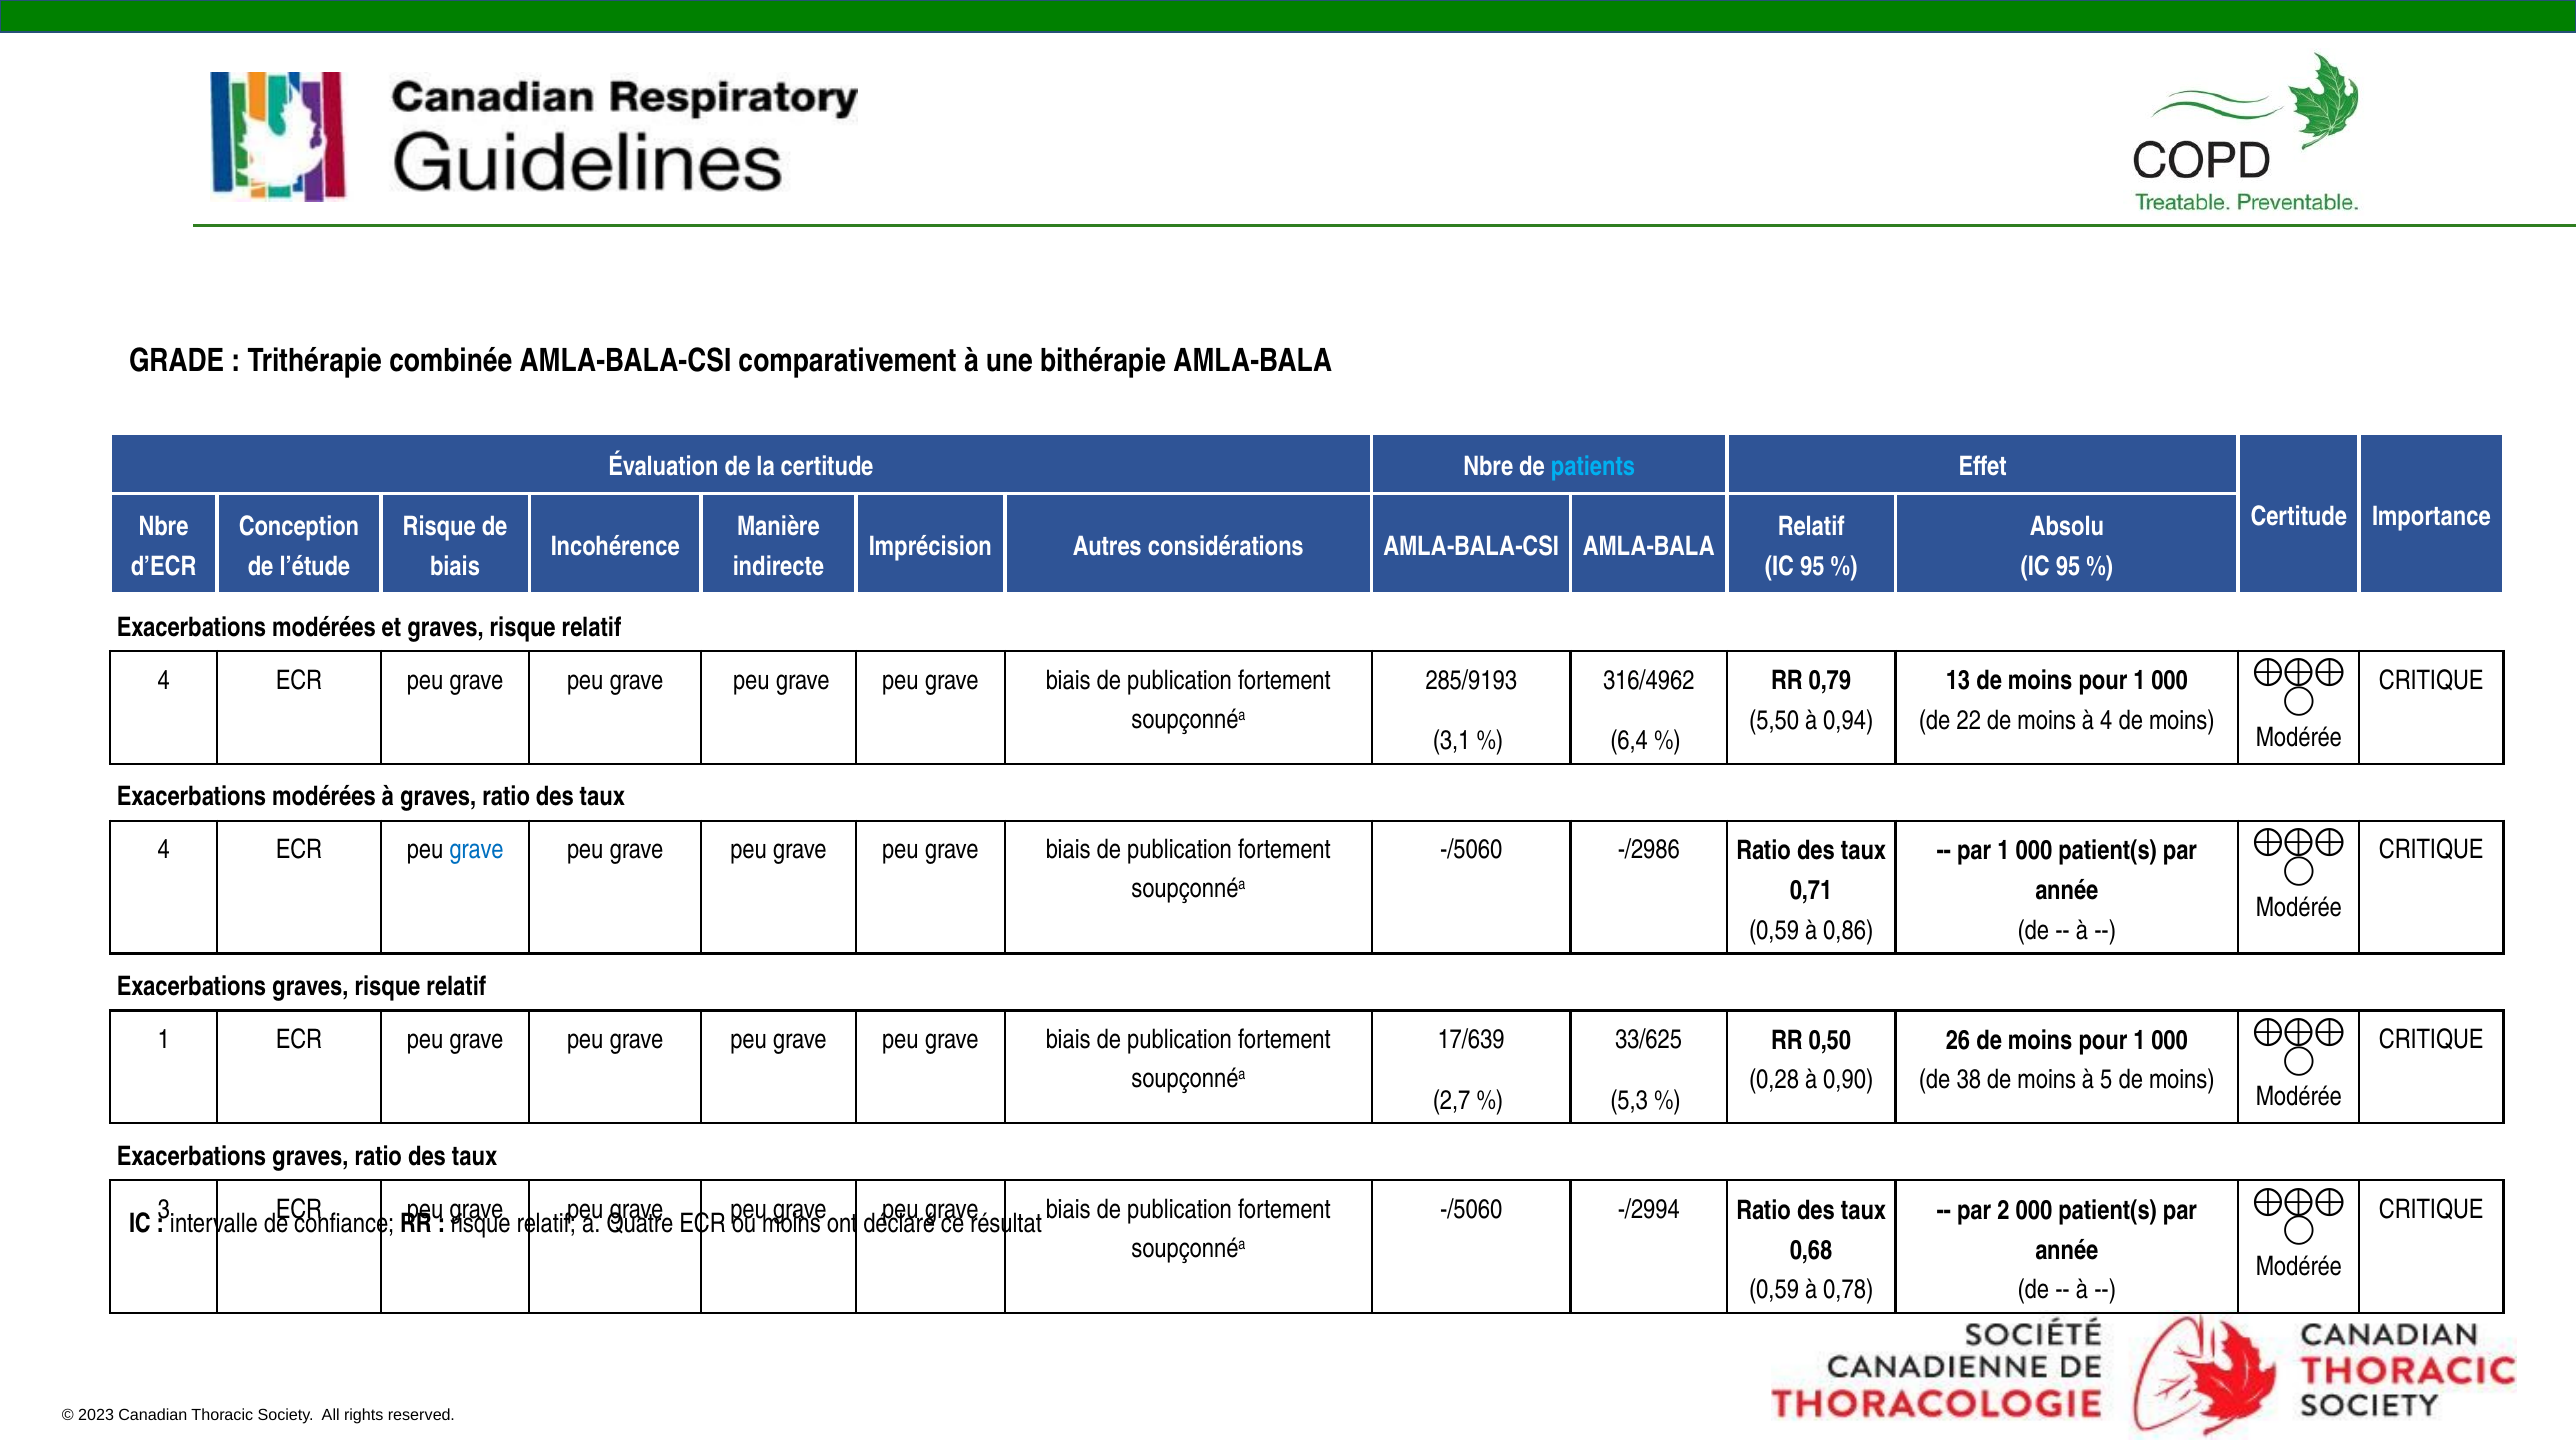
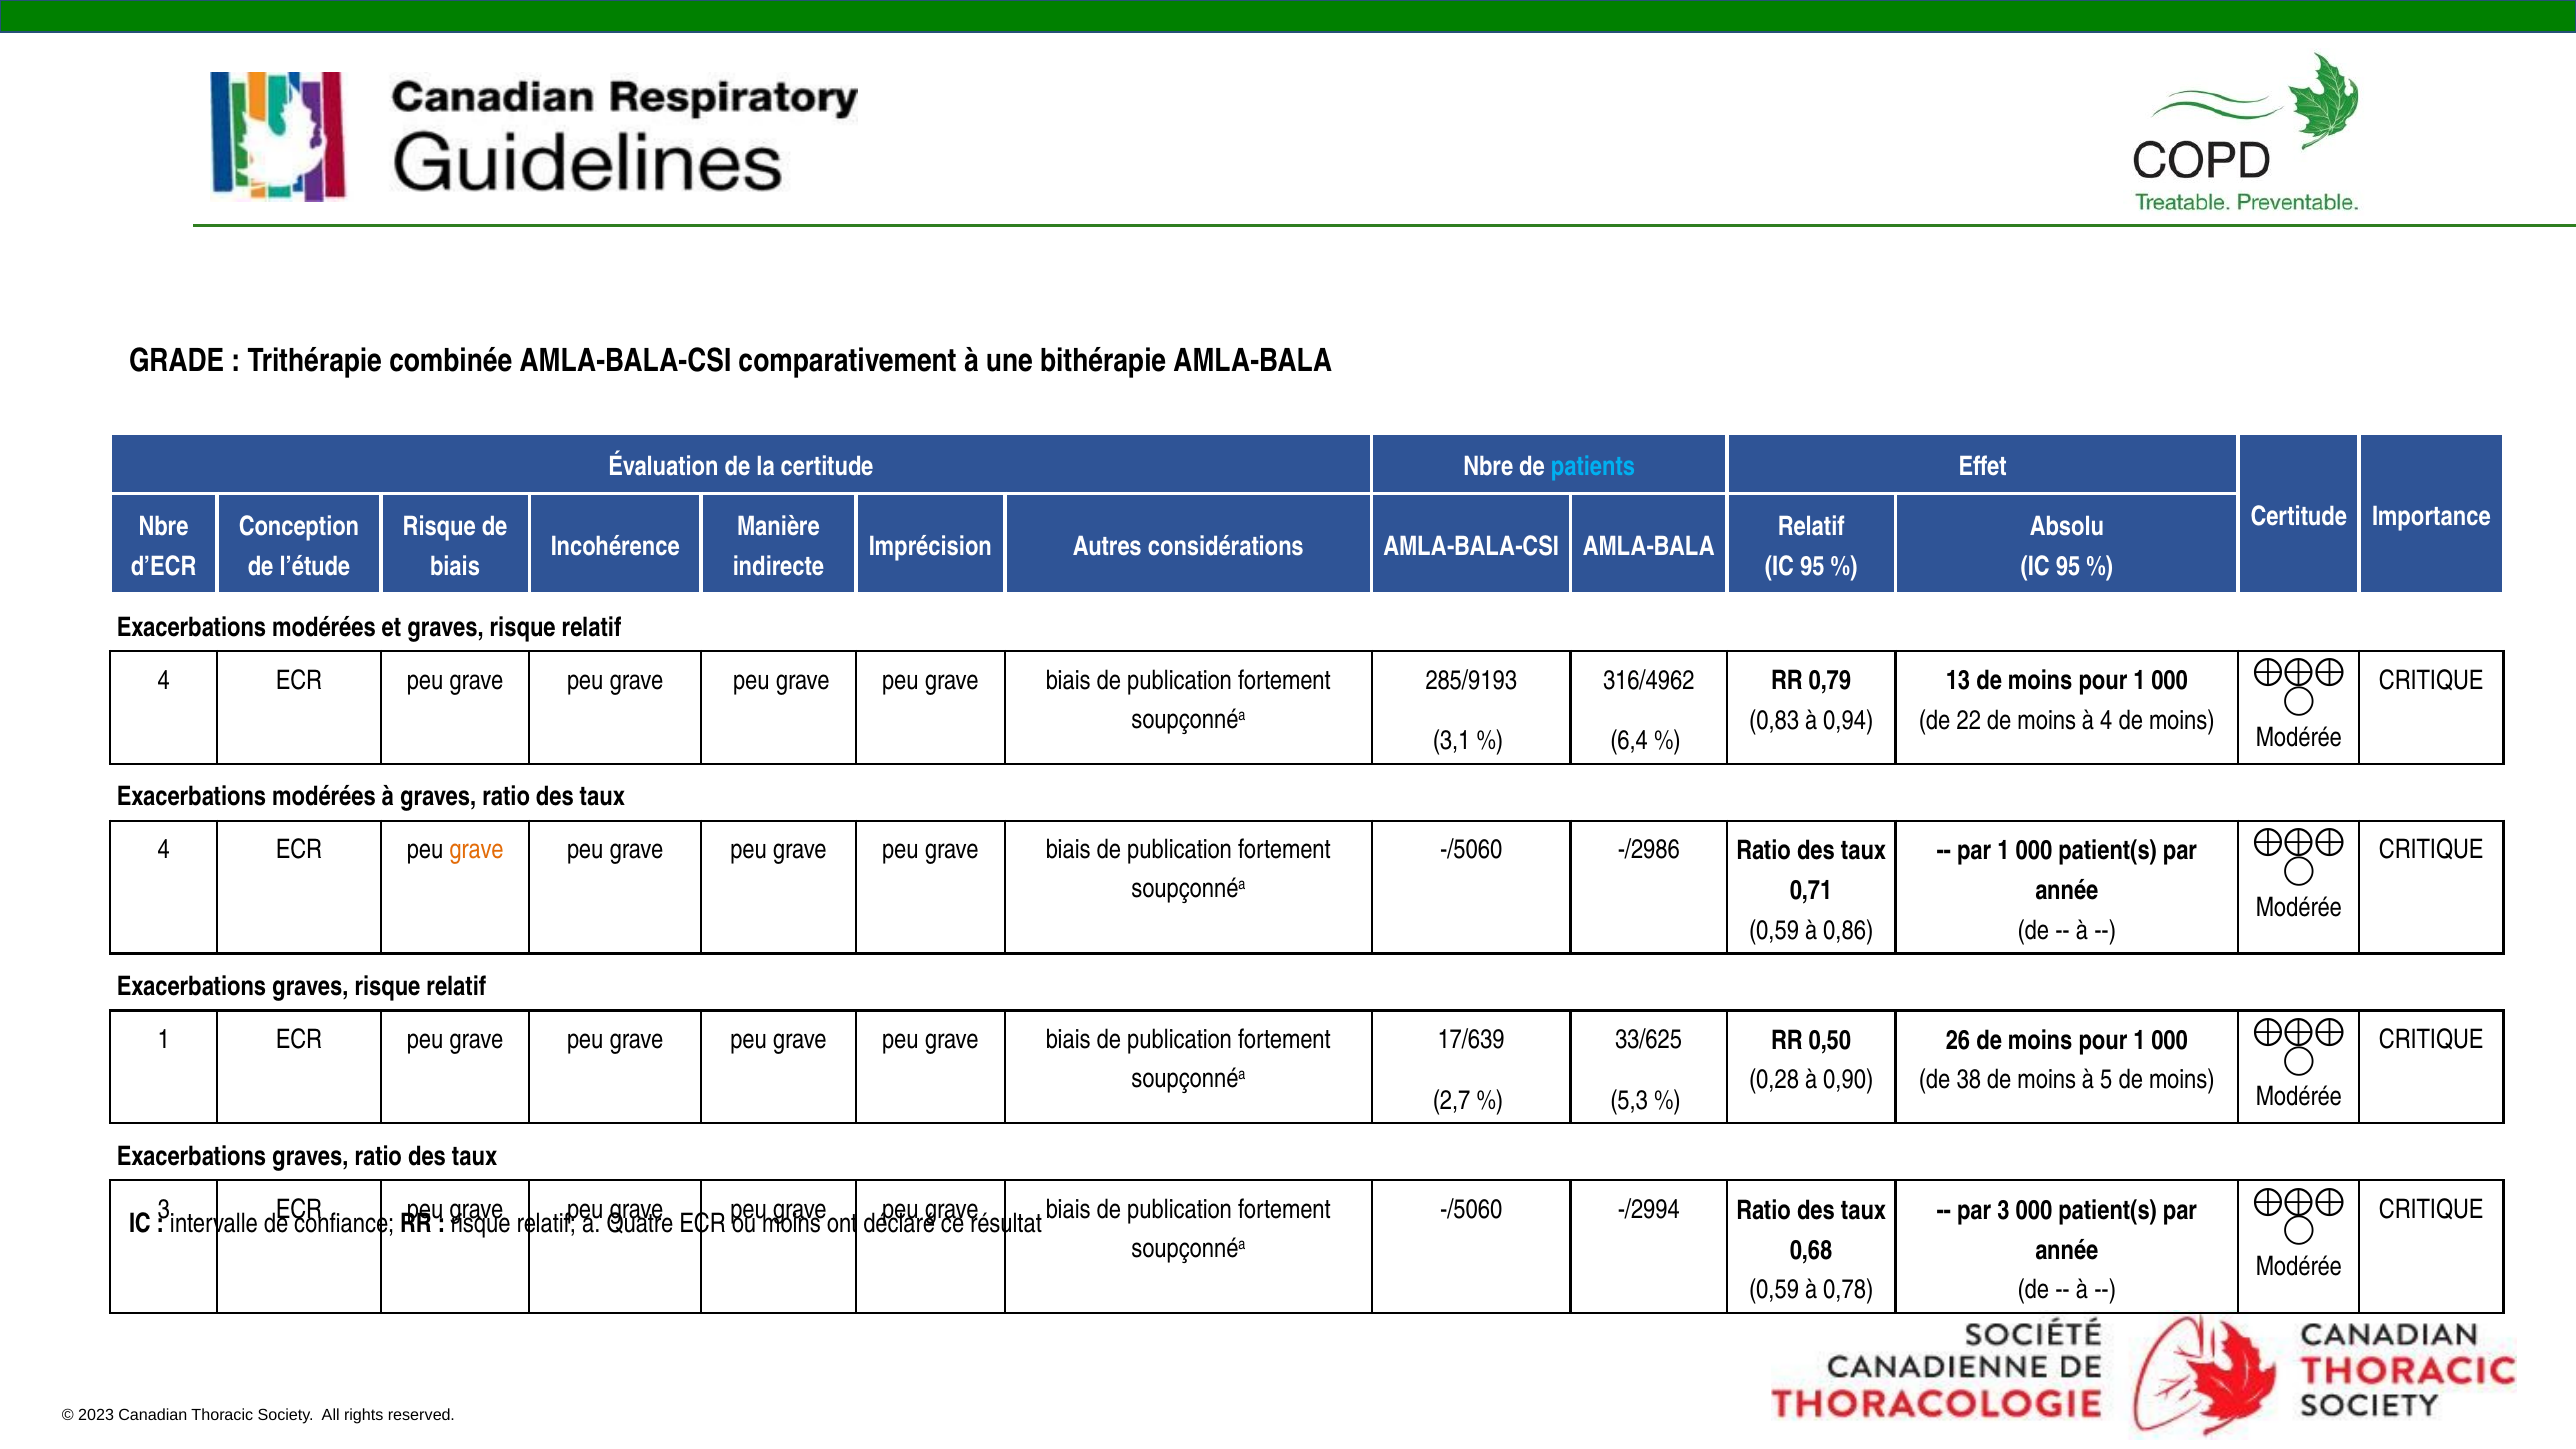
5,50: 5,50 -> 0,83 (1774, 721)
grave colour: blue -> orange (476, 850)
par 2: 2 -> 3 (2004, 1210)
